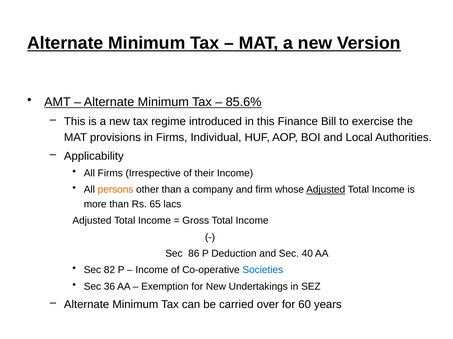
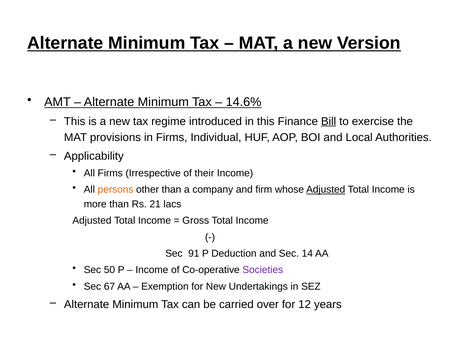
85.6%: 85.6% -> 14.6% (244, 102)
Bill underline: none -> present (329, 122)
65: 65 -> 21 (155, 205)
86: 86 -> 91 (194, 254)
40: 40 -> 14 (307, 254)
82: 82 -> 50 (109, 271)
Societies colour: blue -> purple (263, 271)
36: 36 -> 67 (109, 287)
60: 60 -> 12 (305, 305)
